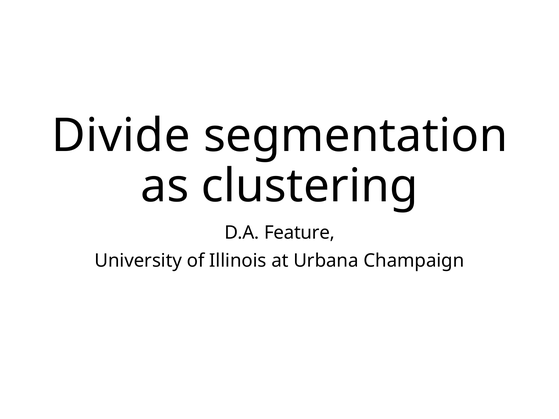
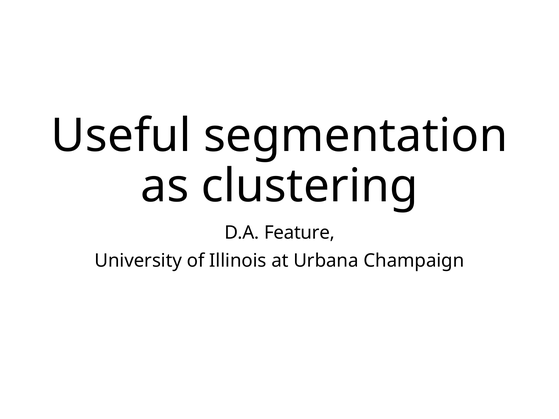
Divide: Divide -> Useful (121, 136)
